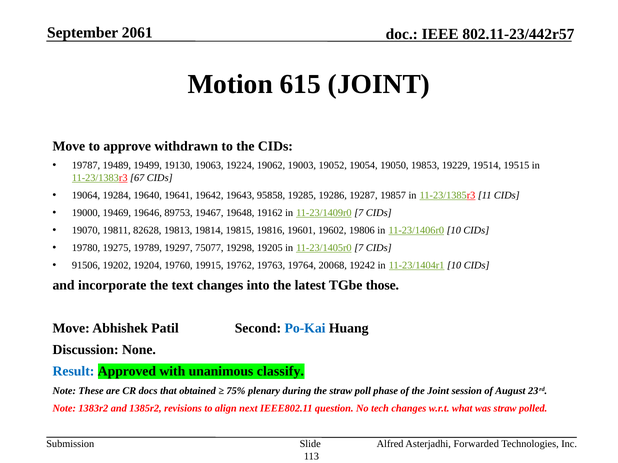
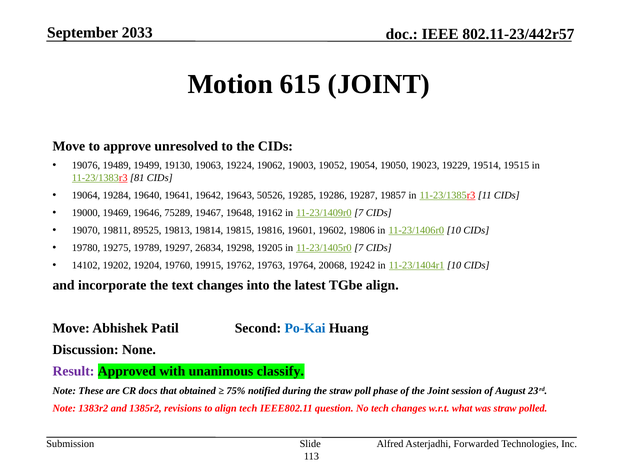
2061: 2061 -> 2033 (137, 33)
withdrawn: withdrawn -> unresolved (186, 146)
19787: 19787 -> 19076 (86, 166)
19853: 19853 -> 19023 (425, 166)
67: 67 -> 81 (137, 178)
95858: 95858 -> 50526 (271, 195)
89753: 89753 -> 75289 (179, 213)
82628: 82628 -> 89525 (147, 230)
75077: 75077 -> 26834 (209, 248)
91506: 91506 -> 14102 (86, 265)
TGbe those: those -> align (382, 285)
Result colour: blue -> purple (73, 372)
plenary: plenary -> notified (264, 391)
align next: next -> tech (248, 409)
